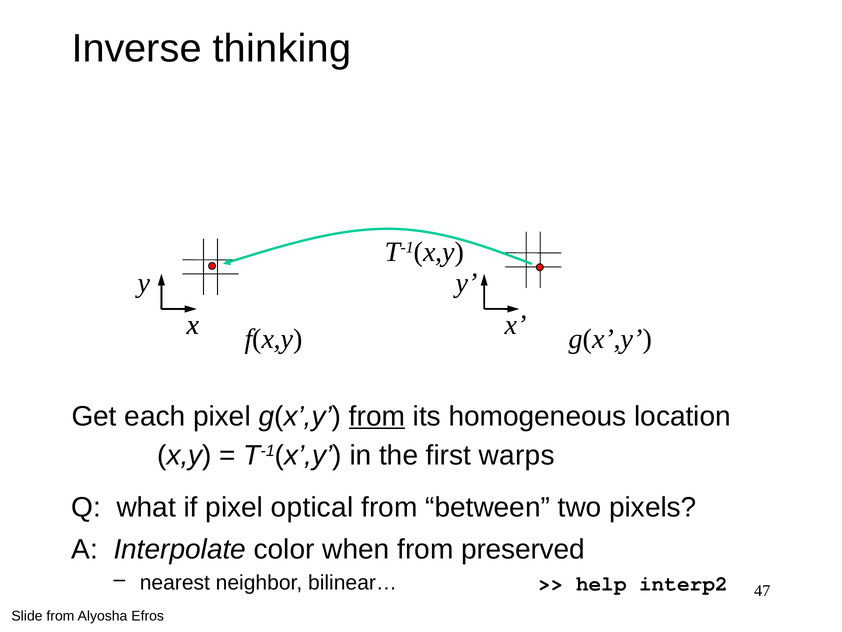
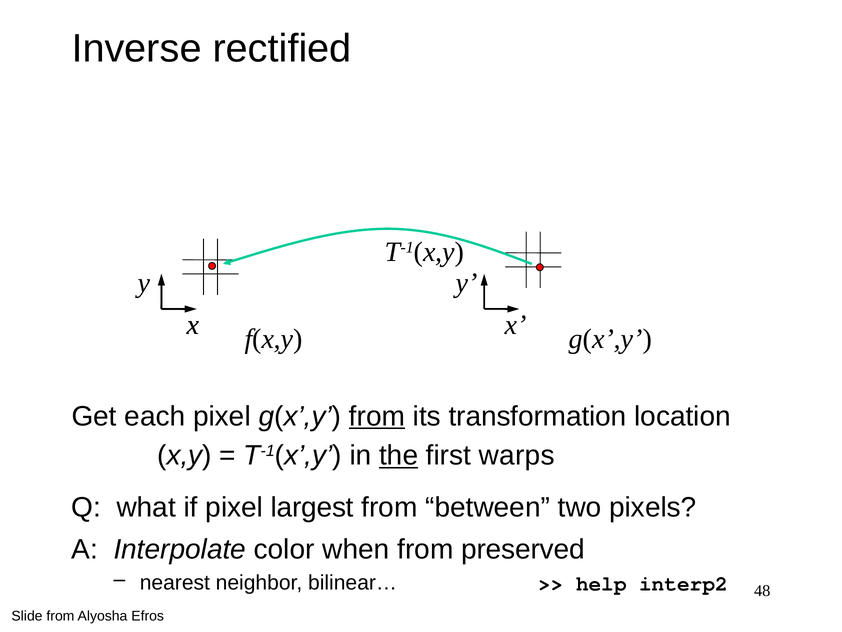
thinking: thinking -> rectified (282, 48)
homogeneous: homogeneous -> transformation (538, 416)
the underline: none -> present (399, 455)
optical: optical -> largest (312, 507)
47: 47 -> 48 (762, 591)
